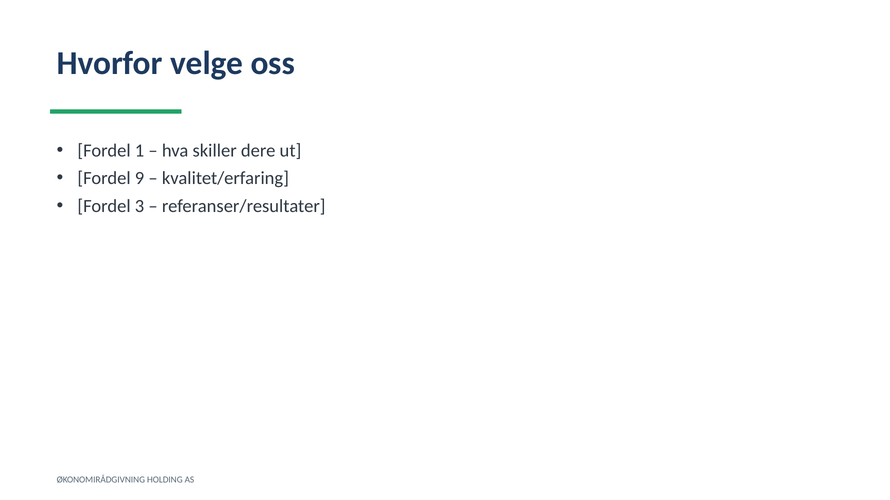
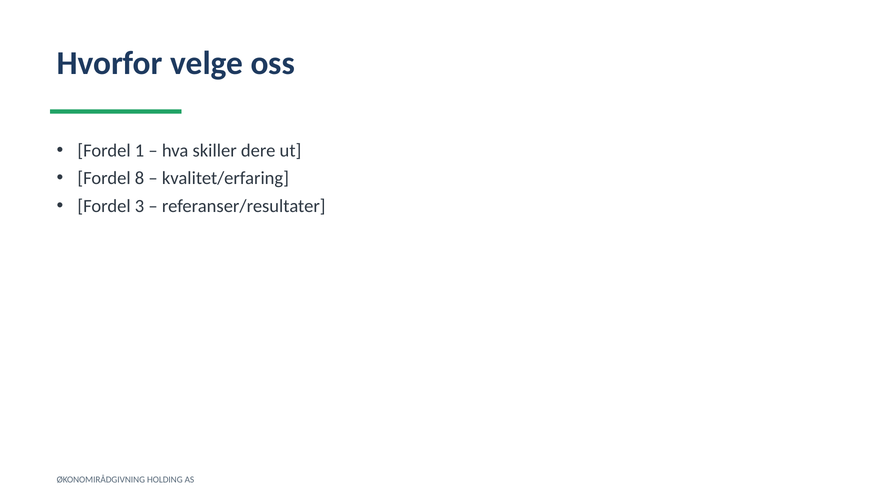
9: 9 -> 8 (140, 179)
